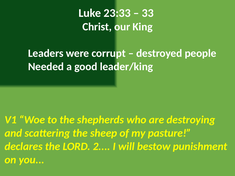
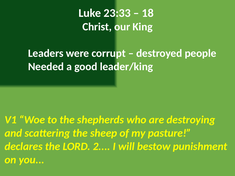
33: 33 -> 18 (148, 13)
